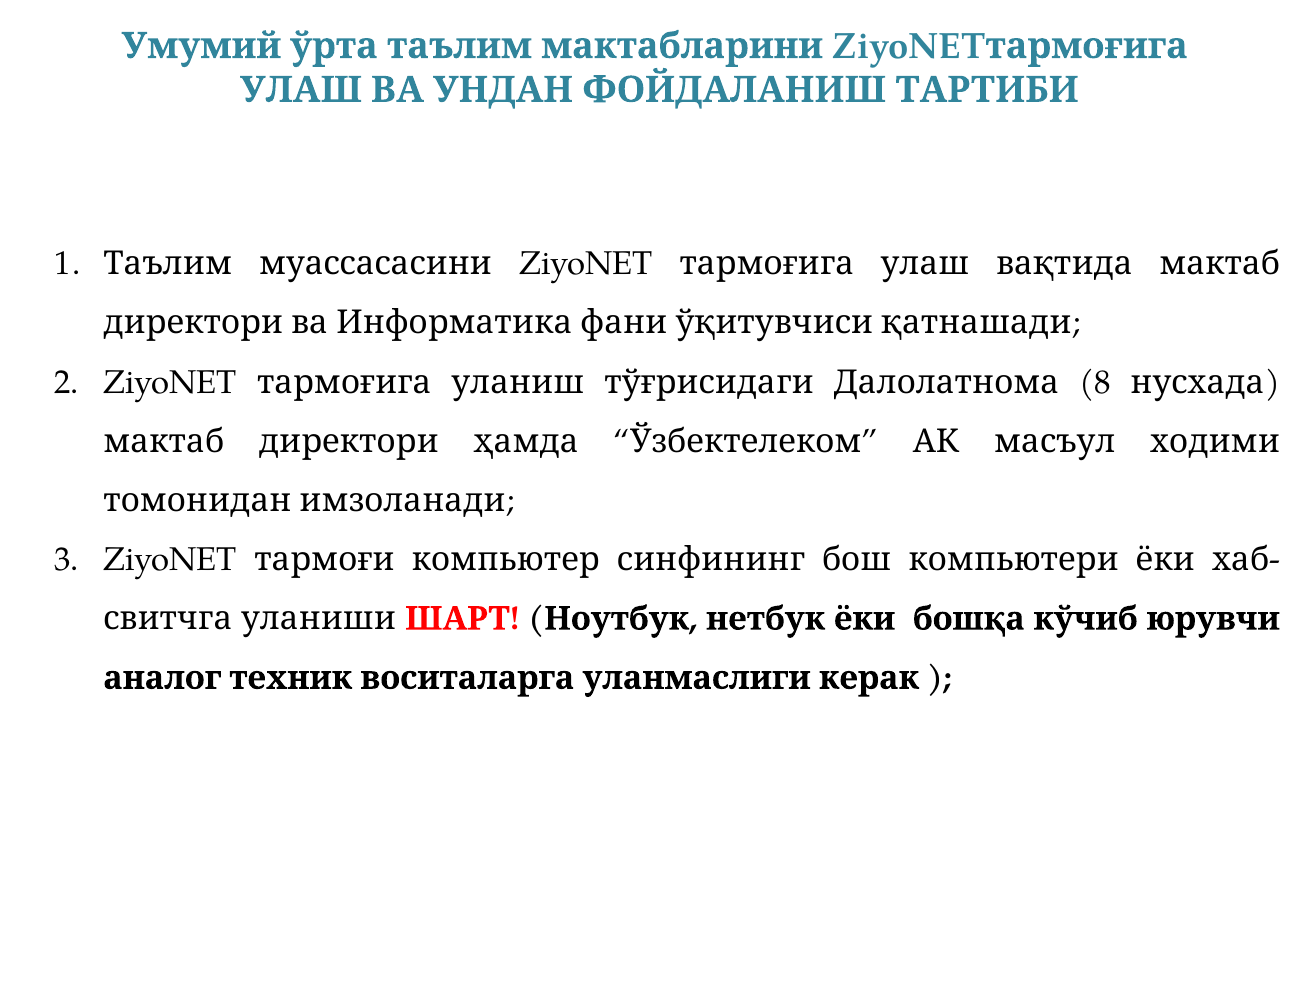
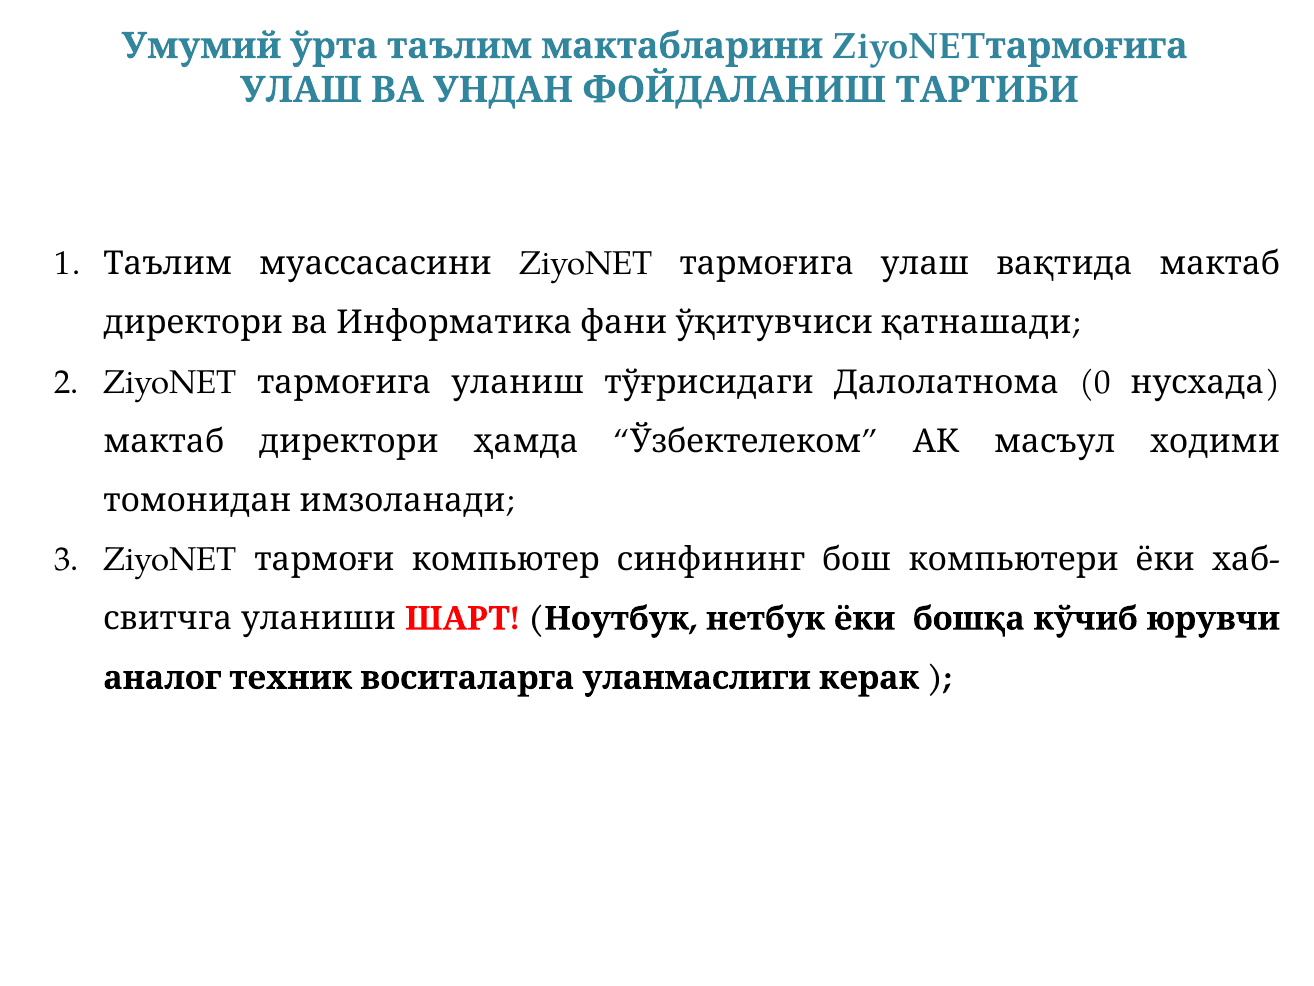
8: 8 -> 0 (1096, 382)
